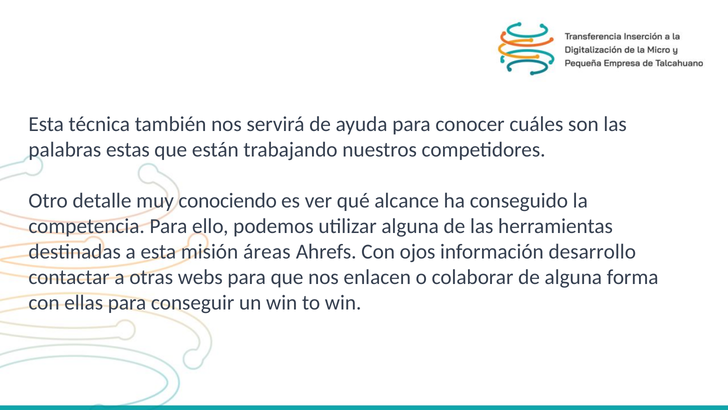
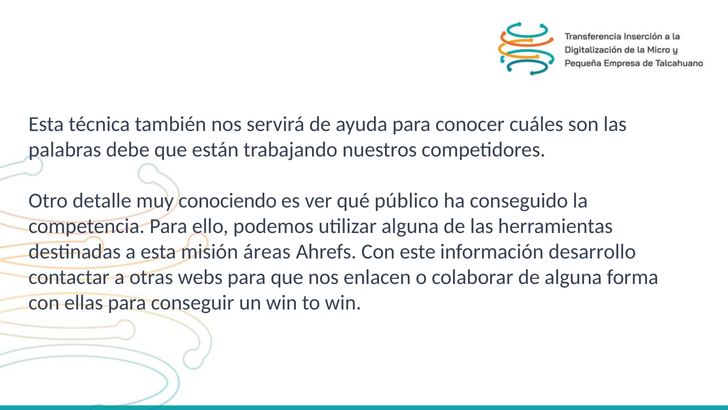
estas: estas -> debe (128, 149)
alcance: alcance -> público (407, 200)
ojos: ojos -> este (418, 251)
